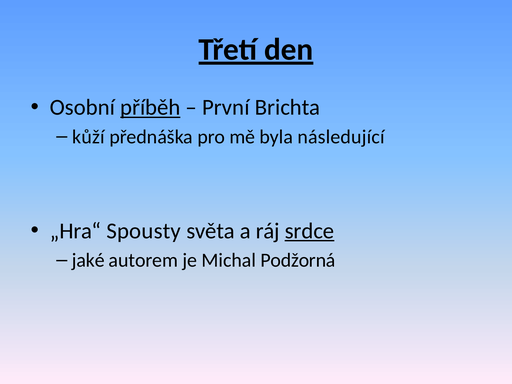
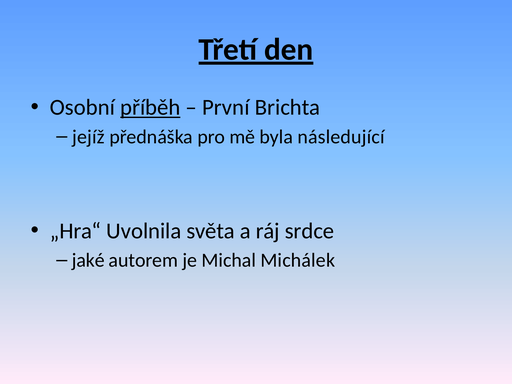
kůží: kůží -> jejíž (89, 137)
Spousty: Spousty -> Uvolnila (144, 231)
srdce underline: present -> none (310, 231)
Podžorná: Podžorná -> Michálek (298, 260)
